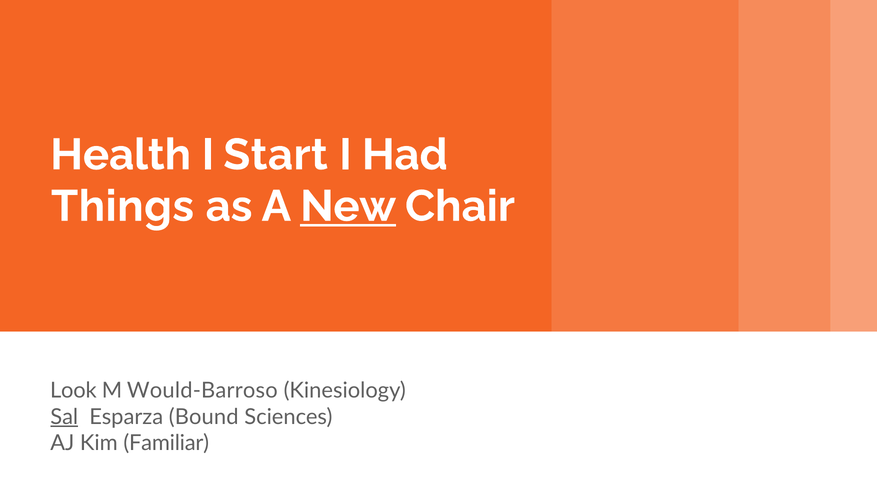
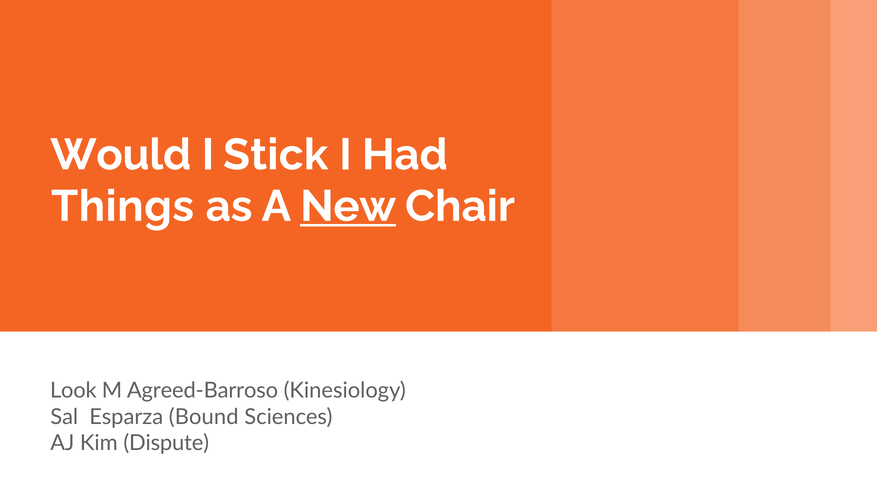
Health: Health -> Would (121, 155)
Start: Start -> Stick (276, 155)
Would-Barroso: Would-Barroso -> Agreed-Barroso (203, 391)
Sal underline: present -> none (64, 417)
Familiar: Familiar -> Dispute (166, 443)
